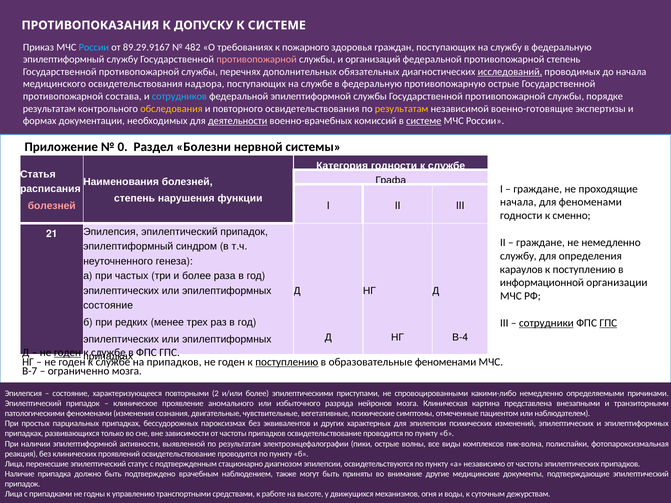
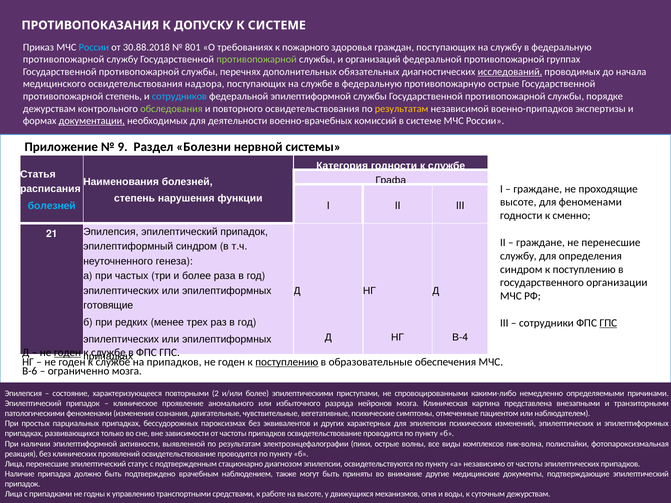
89.29.9167: 89.29.9167 -> 30.88.2018 (146, 47)
482: 482 -> 801 (193, 47)
эпилептиформный: эпилептиформный -> противопожарной (64, 59)
противопожарной colour: pink -> light green (257, 59)
противопожарной степень: степень -> группах (563, 59)
противопожарной состава: состава -> степень (124, 96)
результатам: результатам -> дежурствам (49, 109)
обследования colour: yellow -> light green (171, 109)
военно-готовящие: военно-готовящие -> военно-припадков (532, 109)
документации underline: none -> present (92, 121)
деятельности underline: present -> none (238, 121)
системе underline: present -> none (424, 121)
0: 0 -> 9 (123, 147)
начала: начала -> высоте (518, 202)
болезней colour: pink -> light blue (52, 206)
не немедленно: немедленно -> перенесшие (611, 243)
караулов: караулов -> синдром (521, 269)
информационной: информационной -> государственного (542, 283)
состояние: состояние -> готовящие (108, 306)
сотрудники underline: present -> none (546, 323)
образовательные феноменами: феноменами -> обеспечения (446, 362)
В-7: В-7 -> В-6 (30, 371)
